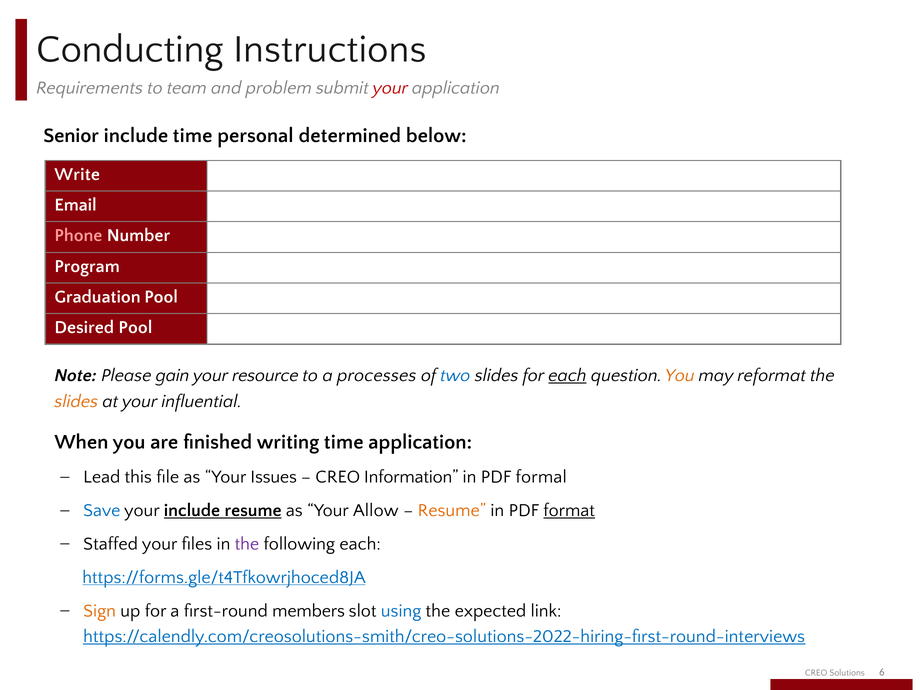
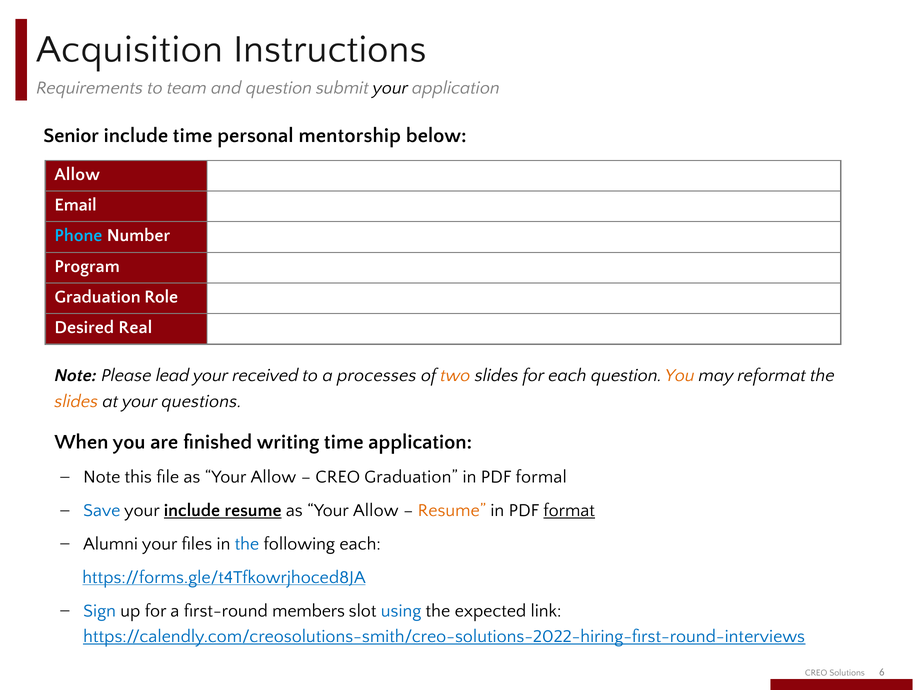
Conducting: Conducting -> Acquisition (130, 49)
and problem: problem -> question (279, 88)
your colour: red -> black (390, 88)
determined: determined -> mentorship (350, 135)
Write: Write -> Allow (77, 174)
Phone colour: pink -> light blue (78, 236)
Graduation Pool: Pool -> Role (161, 297)
Desired Pool: Pool -> Real (135, 327)
gain: gain -> lead (173, 375)
resource: resource -> received (265, 375)
two colour: blue -> orange (455, 375)
each underline: present -> none (567, 375)
influential: influential -> questions (201, 401)
Lead: Lead -> Note (102, 477)
file as Your Issues: Issues -> Allow (273, 477)
CREO Information: Information -> Graduation (411, 477)
Staffed: Staffed -> Alumni (111, 544)
the colour: purple -> blue (247, 544)
Sign colour: orange -> blue (100, 611)
